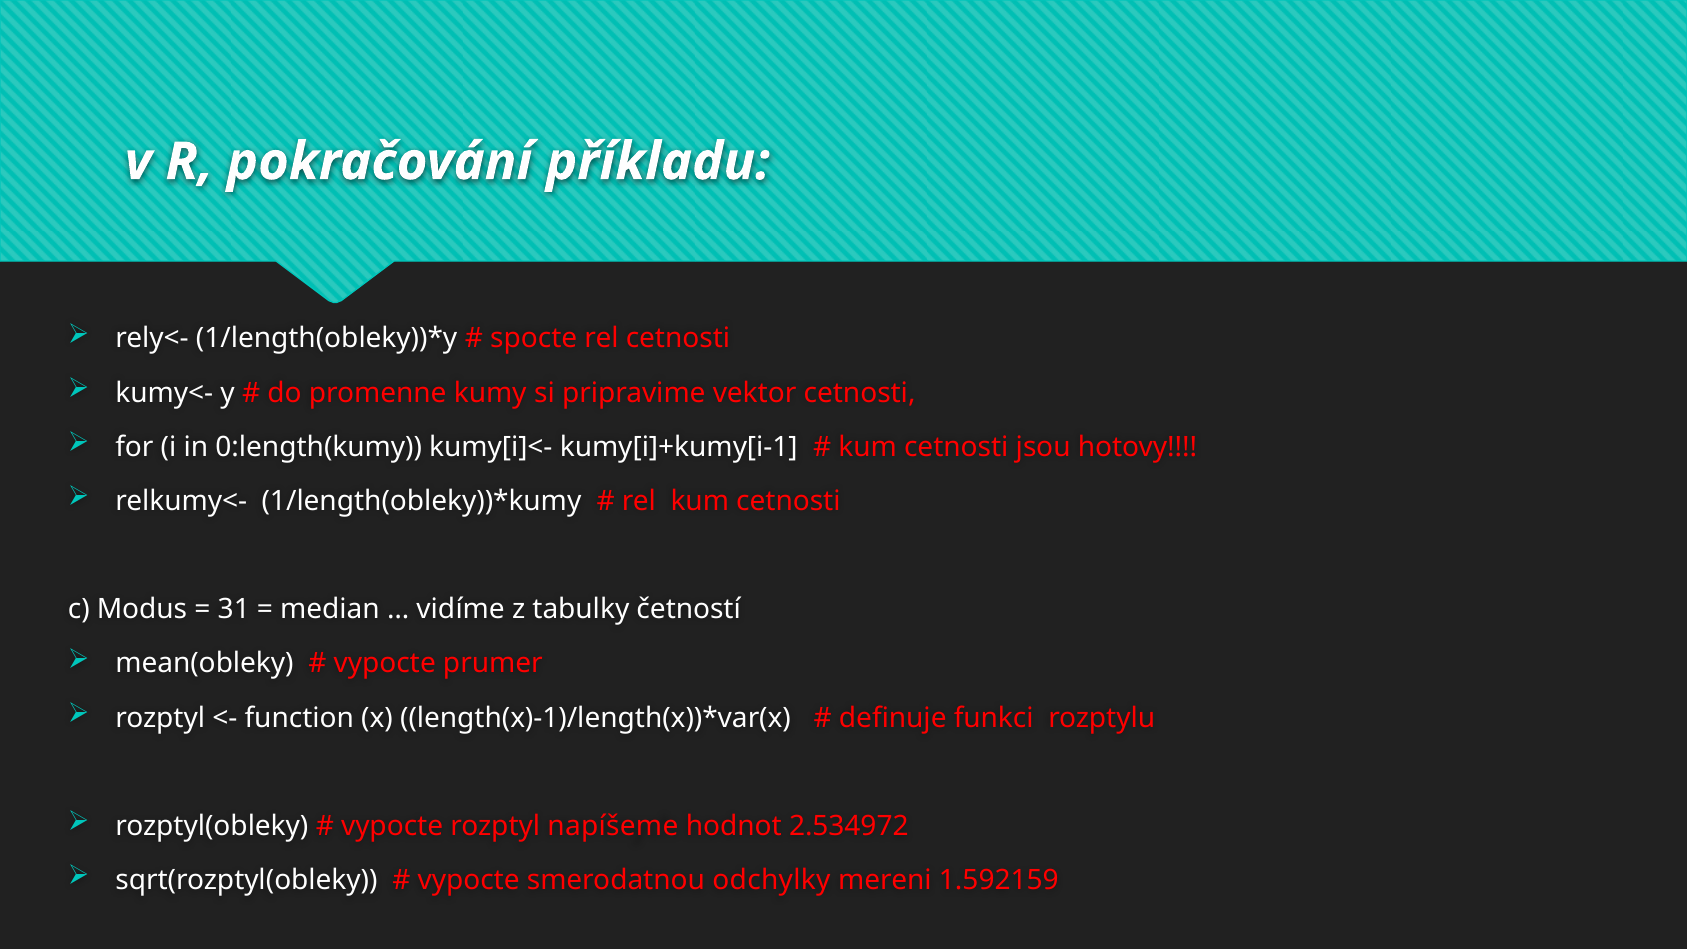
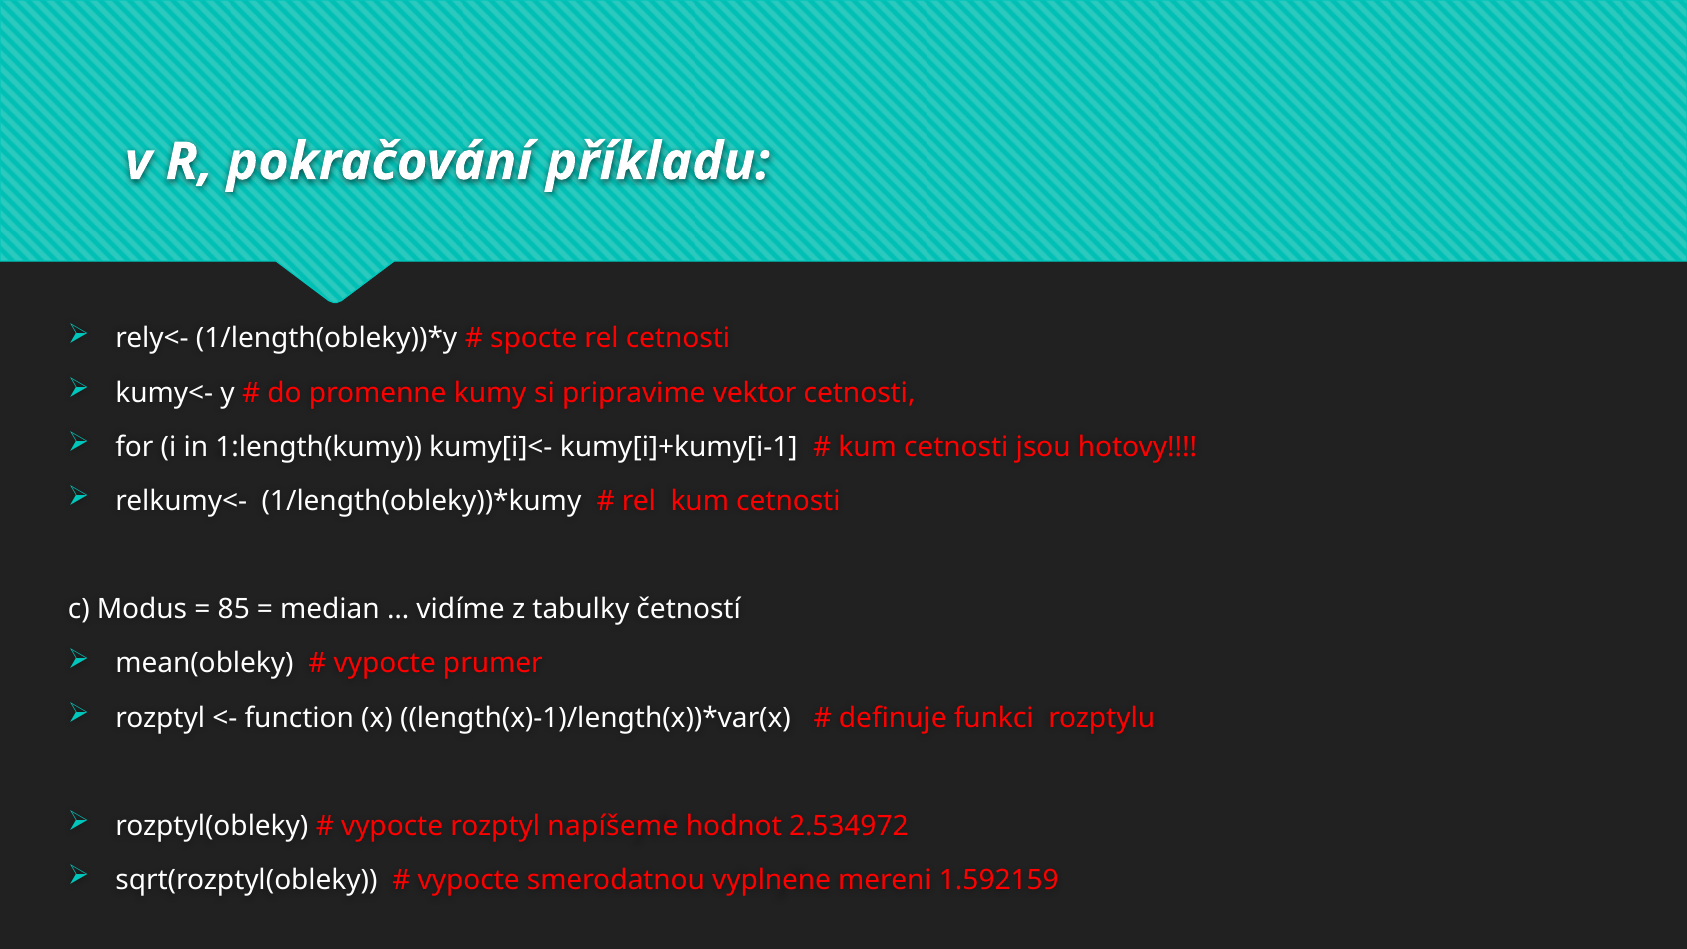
0:length(kumy: 0:length(kumy -> 1:length(kumy (319, 447)
31: 31 -> 85 (234, 609)
odchylky: odchylky -> vyplnene (772, 880)
